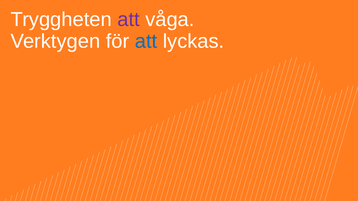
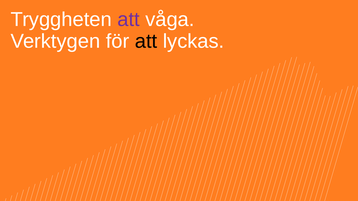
att colour: blue -> black (146, 41)
